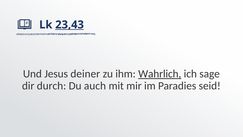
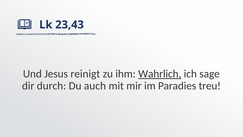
23,43 underline: present -> none (70, 25)
deiner: deiner -> reinigt (85, 74)
seid: seid -> treu (210, 86)
